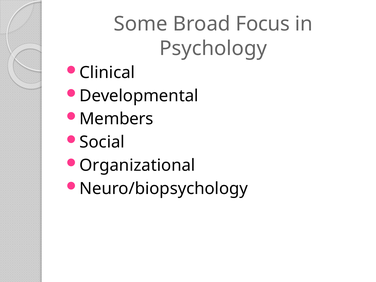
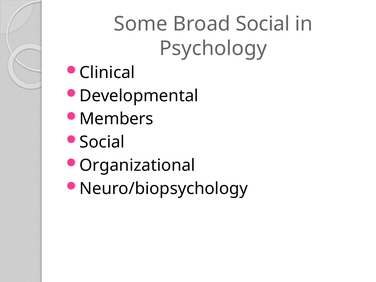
Broad Focus: Focus -> Social (263, 24)
